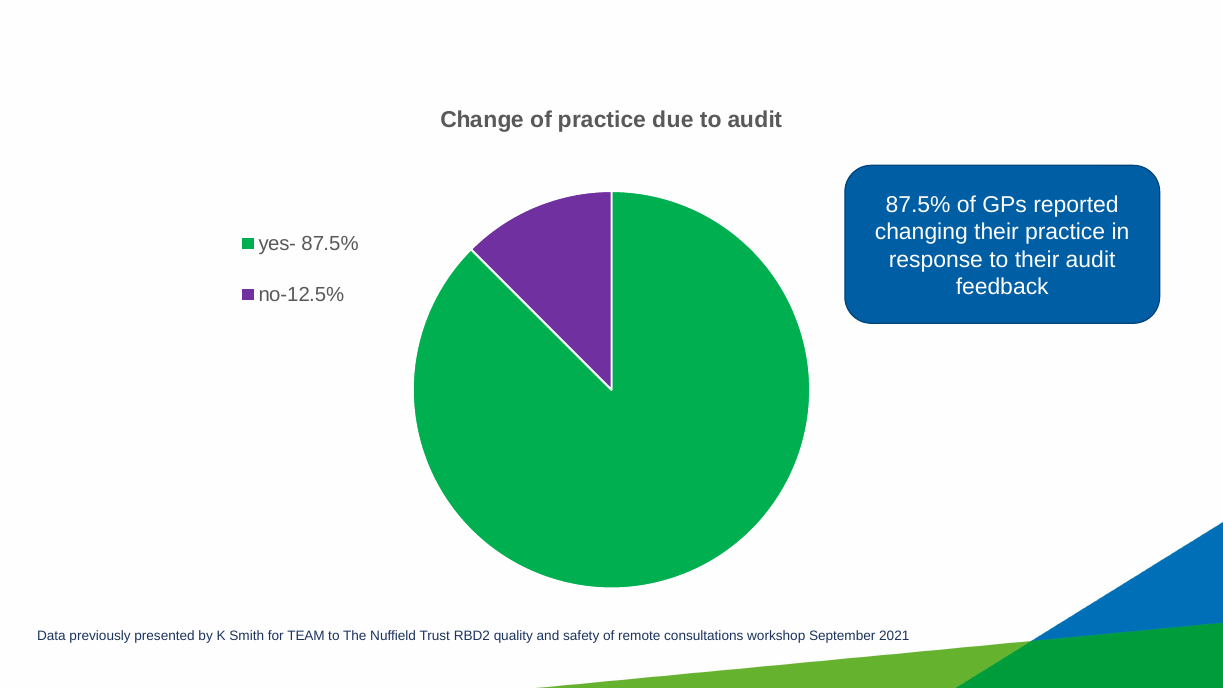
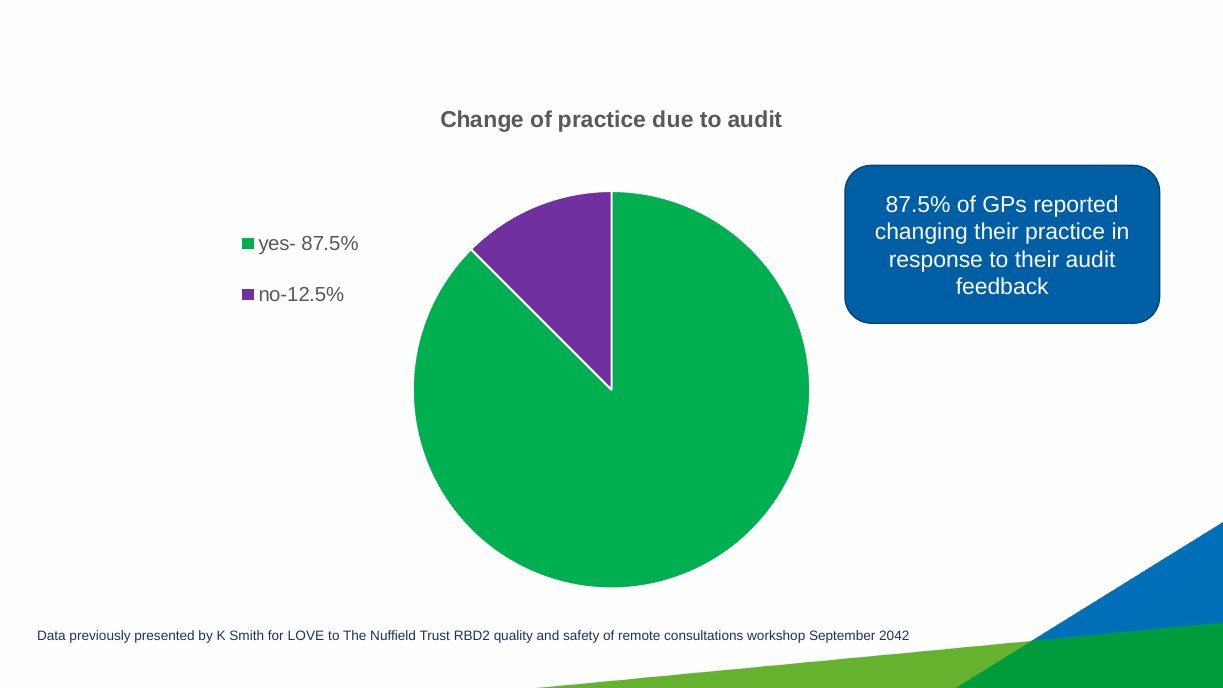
TEAM: TEAM -> LOVE (306, 636)
2021: 2021 -> 2042 (894, 636)
